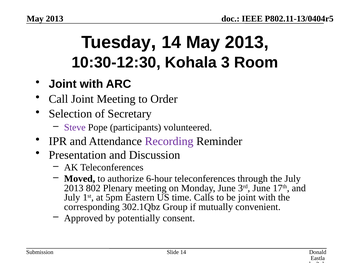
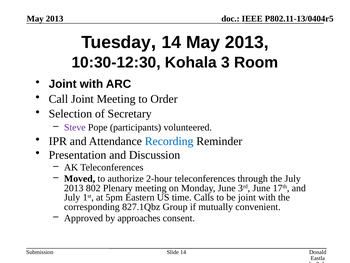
Recording colour: purple -> blue (169, 141)
6-hour: 6-hour -> 2-hour (159, 178)
302.1Qbz: 302.1Qbz -> 827.1Qbz (141, 206)
potentially: potentially -> approaches (139, 218)
